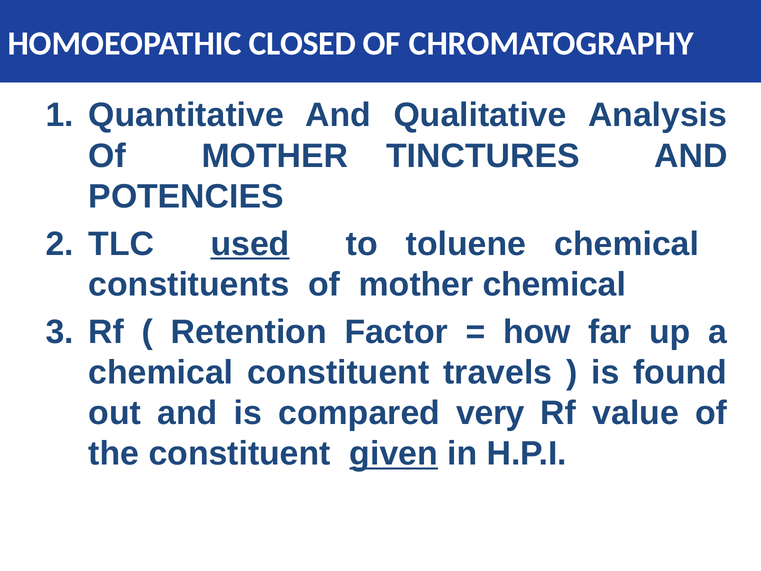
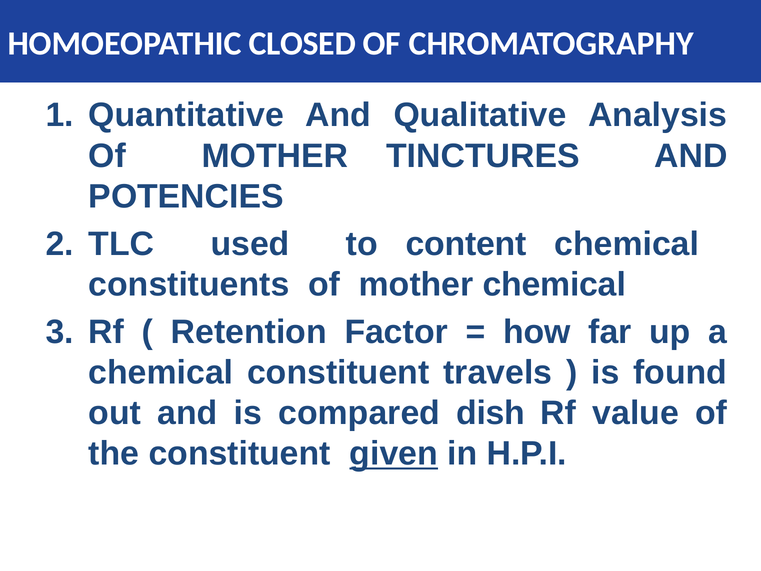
used underline: present -> none (250, 244)
toluene: toluene -> content (466, 244)
very: very -> dish (490, 413)
